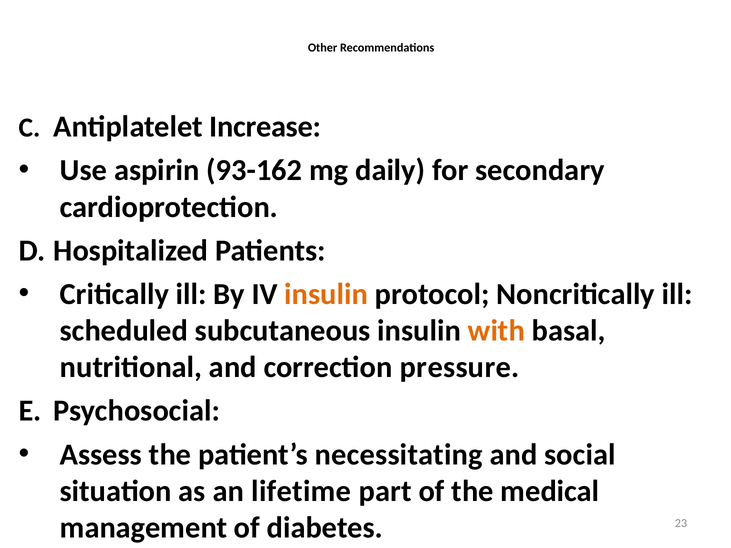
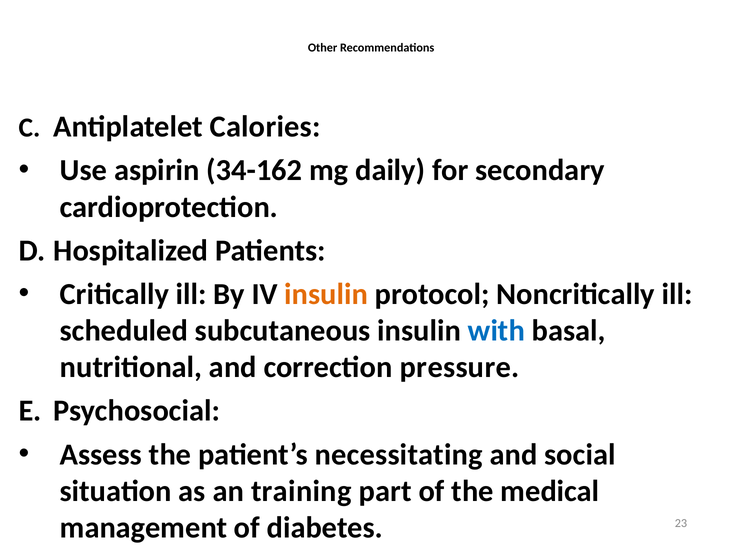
Increase: Increase -> Calories (265, 127)
93-162: 93-162 -> 34-162 (254, 171)
with colour: orange -> blue (496, 331)
lifetime: lifetime -> training (301, 491)
